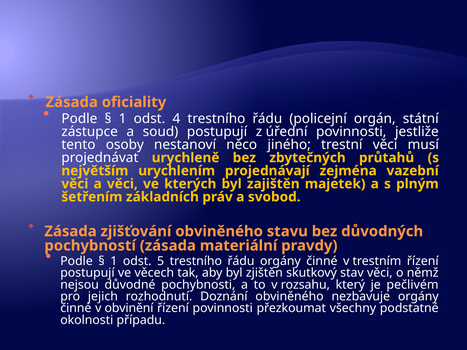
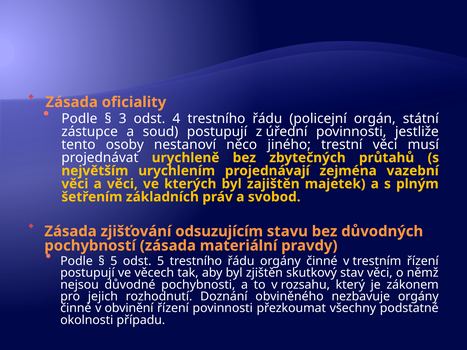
1: 1 -> 3 (123, 119)
zjišťování obviněného: obviněného -> odsuzujícím (219, 232)
1: 1 -> 5 (114, 261)
pečlivém: pečlivém -> zákonem (413, 285)
